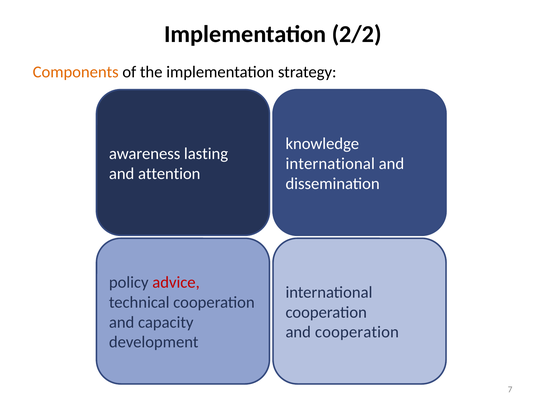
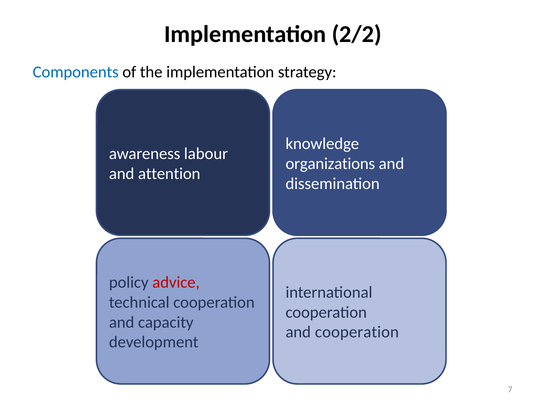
Components colour: orange -> blue (76, 72)
lasting: lasting -> labour (206, 154)
international: international -> organizations (330, 164)
